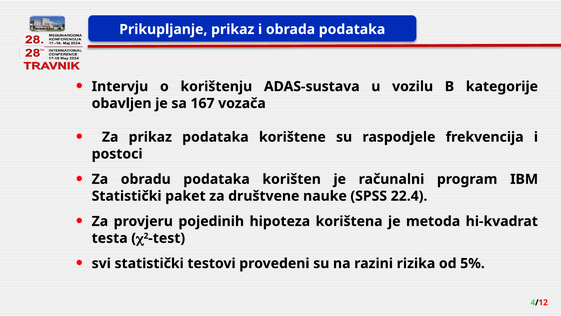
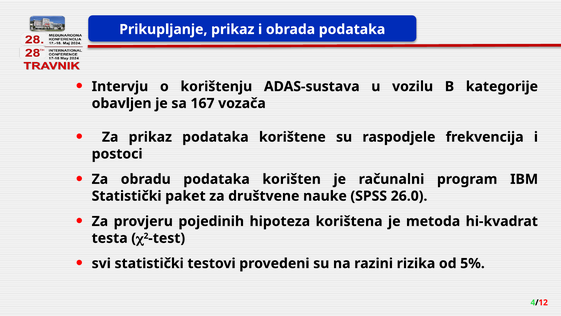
22.4: 22.4 -> 26.0 (409, 196)
